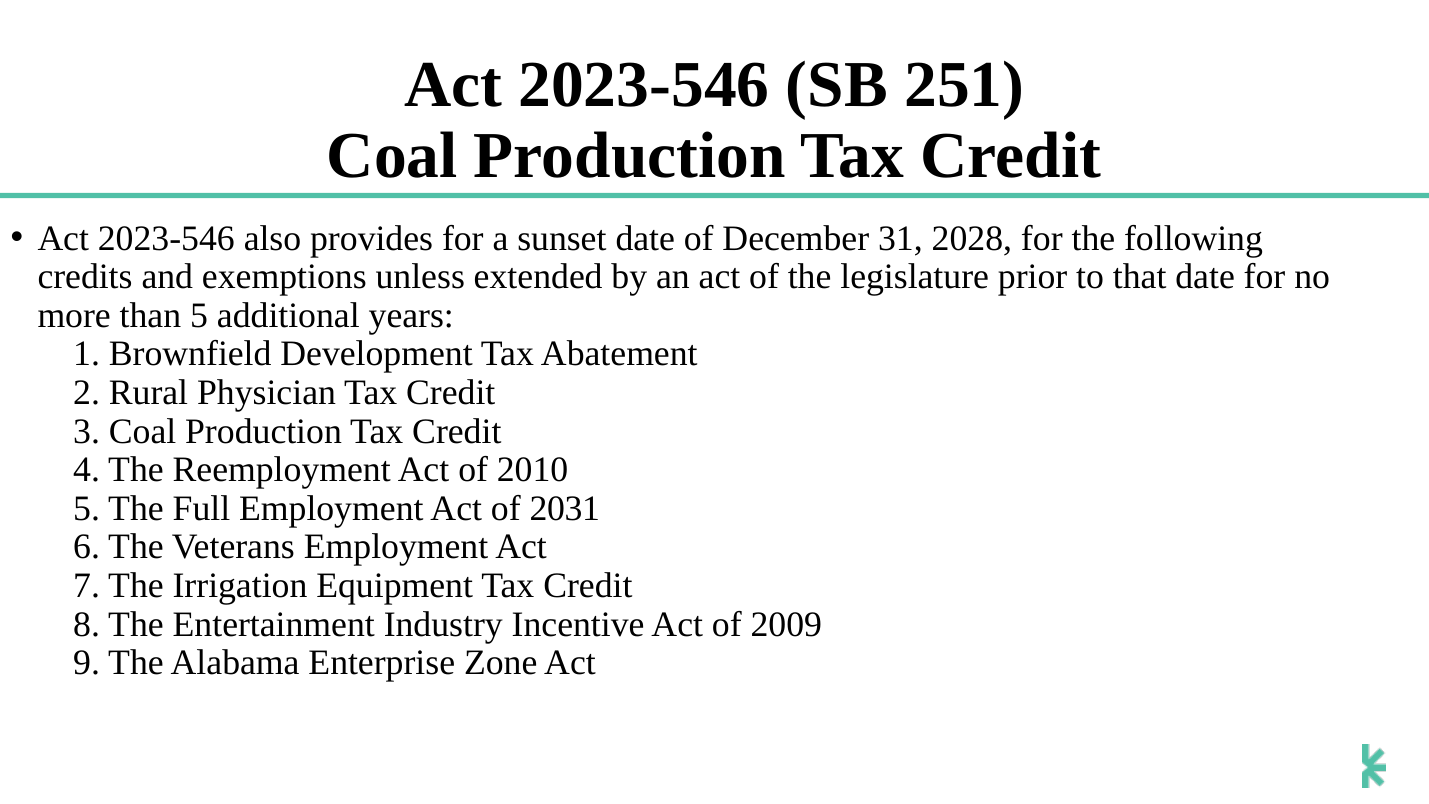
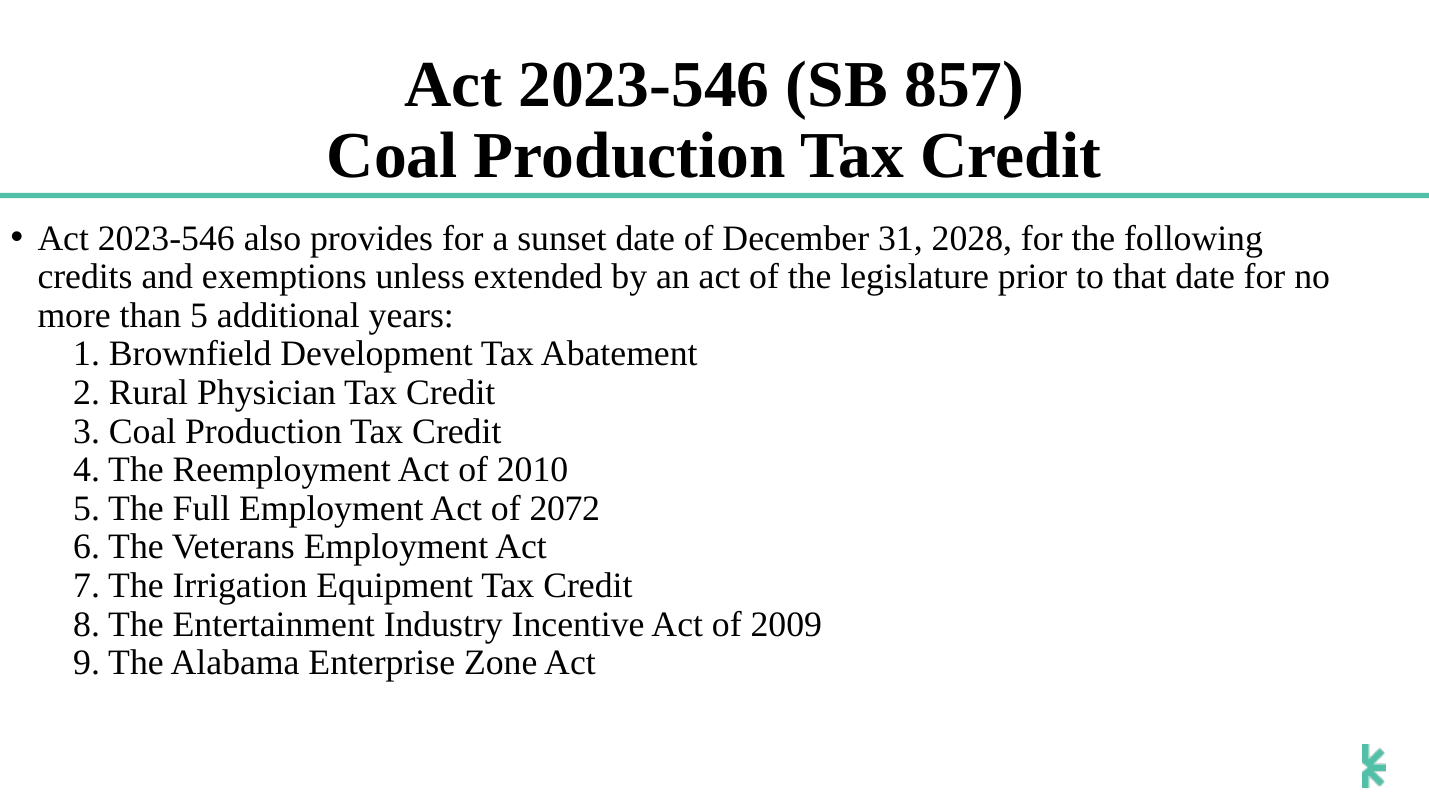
251: 251 -> 857 (964, 85)
2031: 2031 -> 2072 (565, 508)
